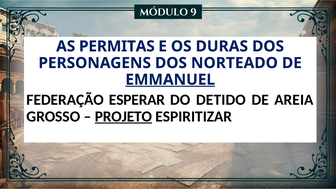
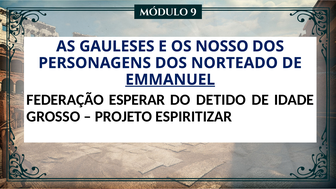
PERMITAS: PERMITAS -> GAULESES (117, 46)
DURAS: DURAS -> NOSSO (222, 46)
AREIA: AREIA -> IDADE (294, 100)
PROJETO underline: present -> none (123, 116)
